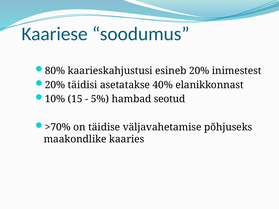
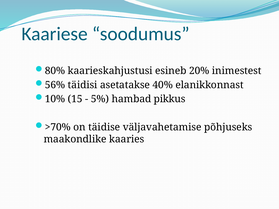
20%: 20% -> 56% (55, 85)
seotud: seotud -> pikkus (170, 99)
